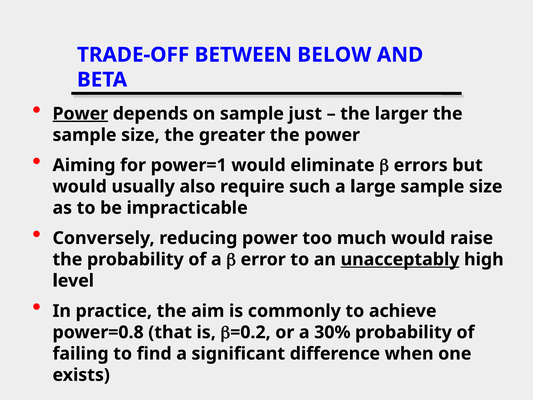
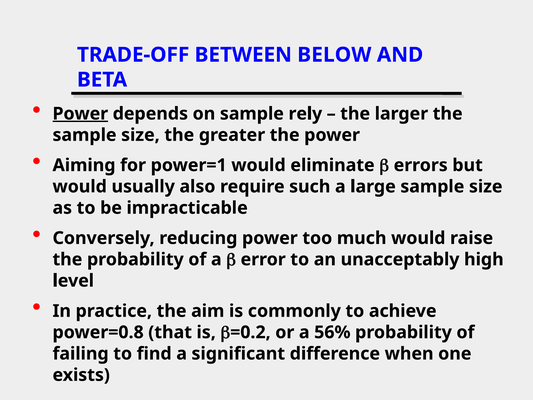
just: just -> rely (305, 114)
unacceptably underline: present -> none (400, 259)
30%: 30% -> 56% (332, 332)
